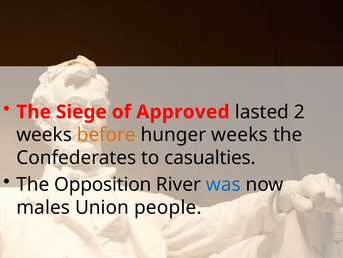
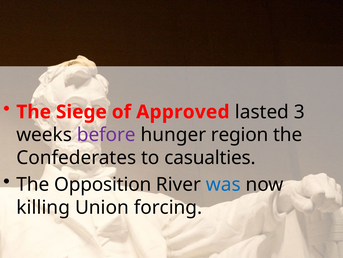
2: 2 -> 3 (299, 112)
before colour: orange -> purple (106, 135)
hunger weeks: weeks -> region (240, 135)
males: males -> killing (43, 207)
people: people -> forcing (168, 207)
